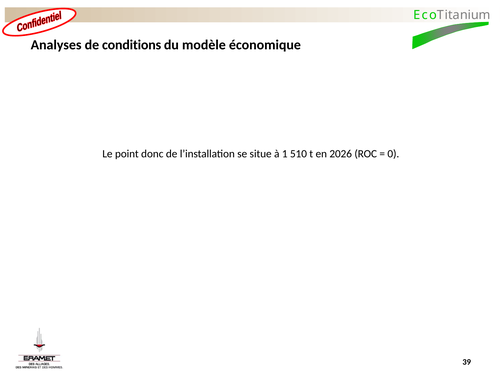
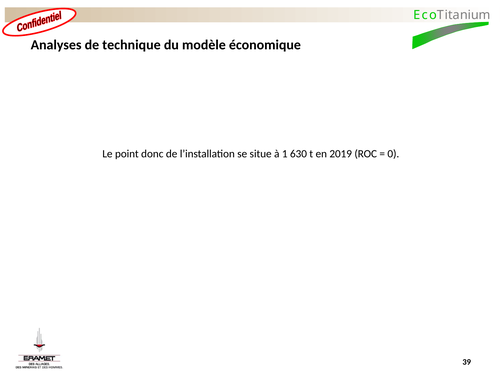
conditions: conditions -> technique (132, 45)
510: 510 -> 630 (298, 154)
2026: 2026 -> 2019 (341, 154)
